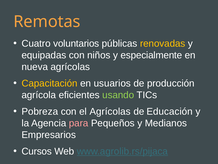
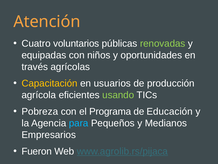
Remotas: Remotas -> Atención (47, 22)
renovadas colour: yellow -> light green (163, 43)
especialmente: especialmente -> oportunidades (151, 55)
nueva: nueva -> través (35, 67)
el Agrícolas: Agrícolas -> Programa (110, 111)
para colour: pink -> light blue (79, 123)
Cursos: Cursos -> Fueron (37, 151)
